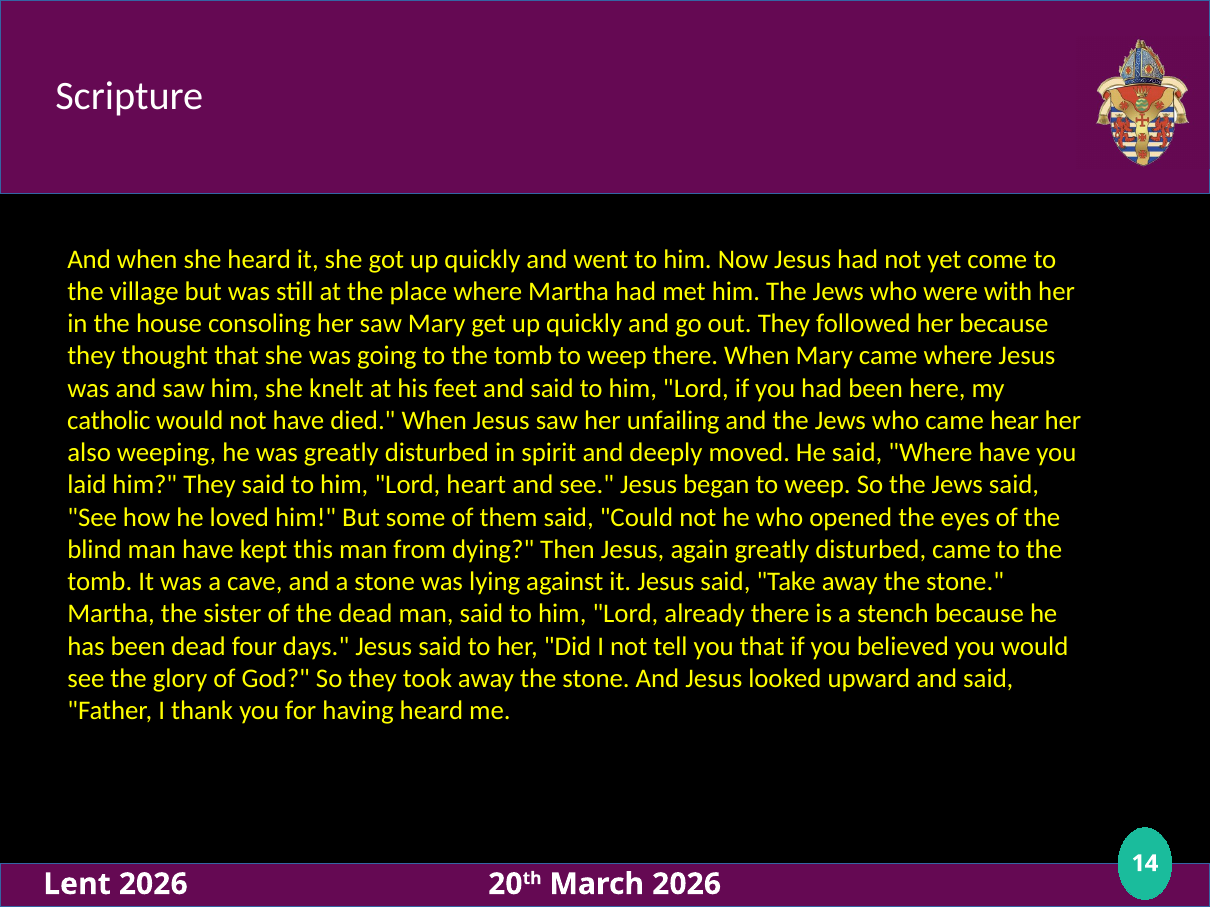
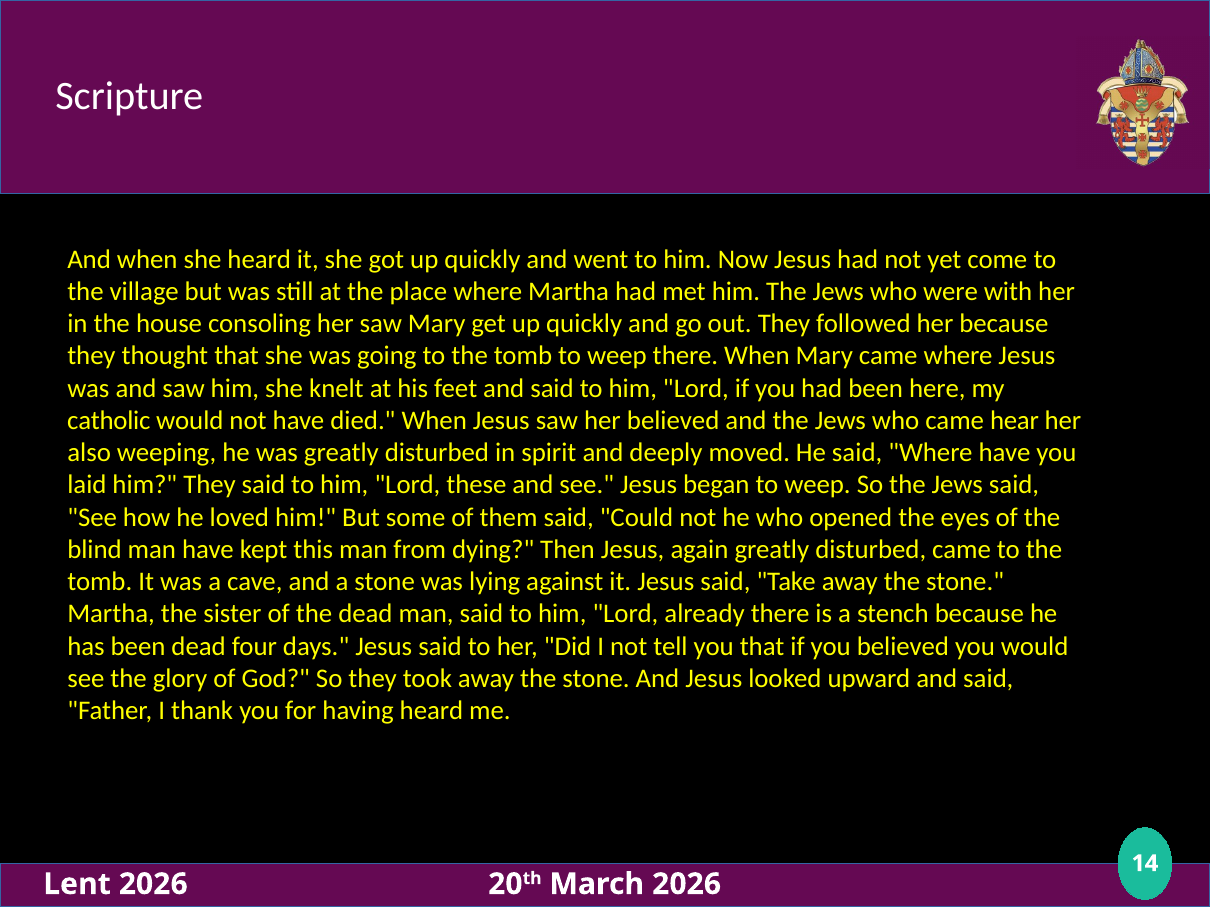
her unfailing: unfailing -> believed (673, 421)
heart: heart -> these (476, 485)
